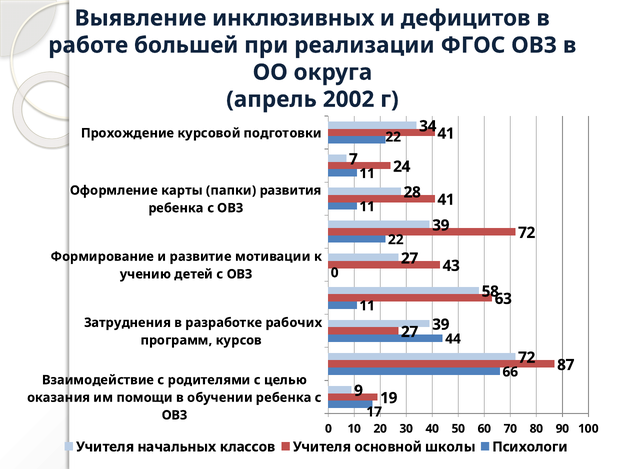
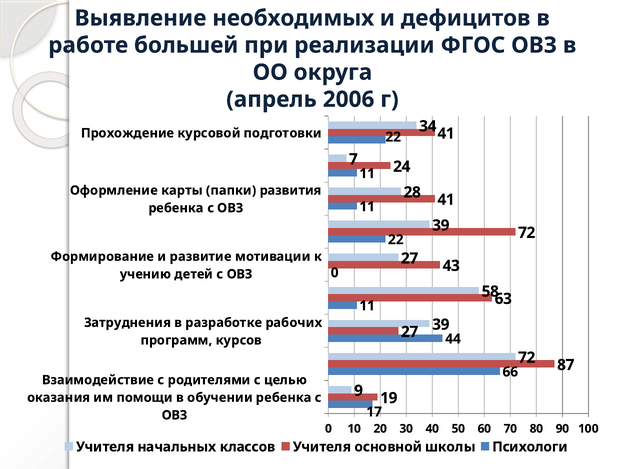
инклюзивных: инклюзивных -> необходимых (293, 18)
2002: 2002 -> 2006 (349, 99)
